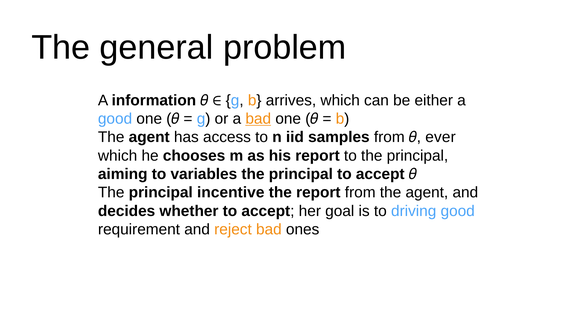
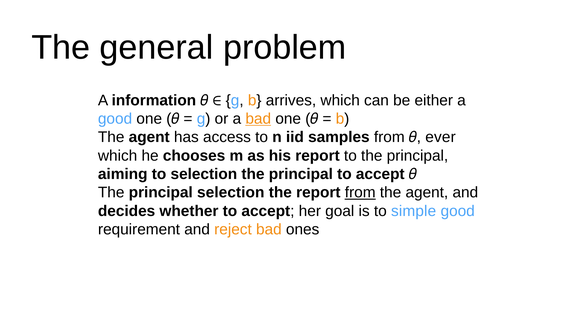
to variables: variables -> selection (204, 174)
principal incentive: incentive -> selection (231, 193)
from underline: none -> present (360, 193)
driving: driving -> simple (414, 211)
